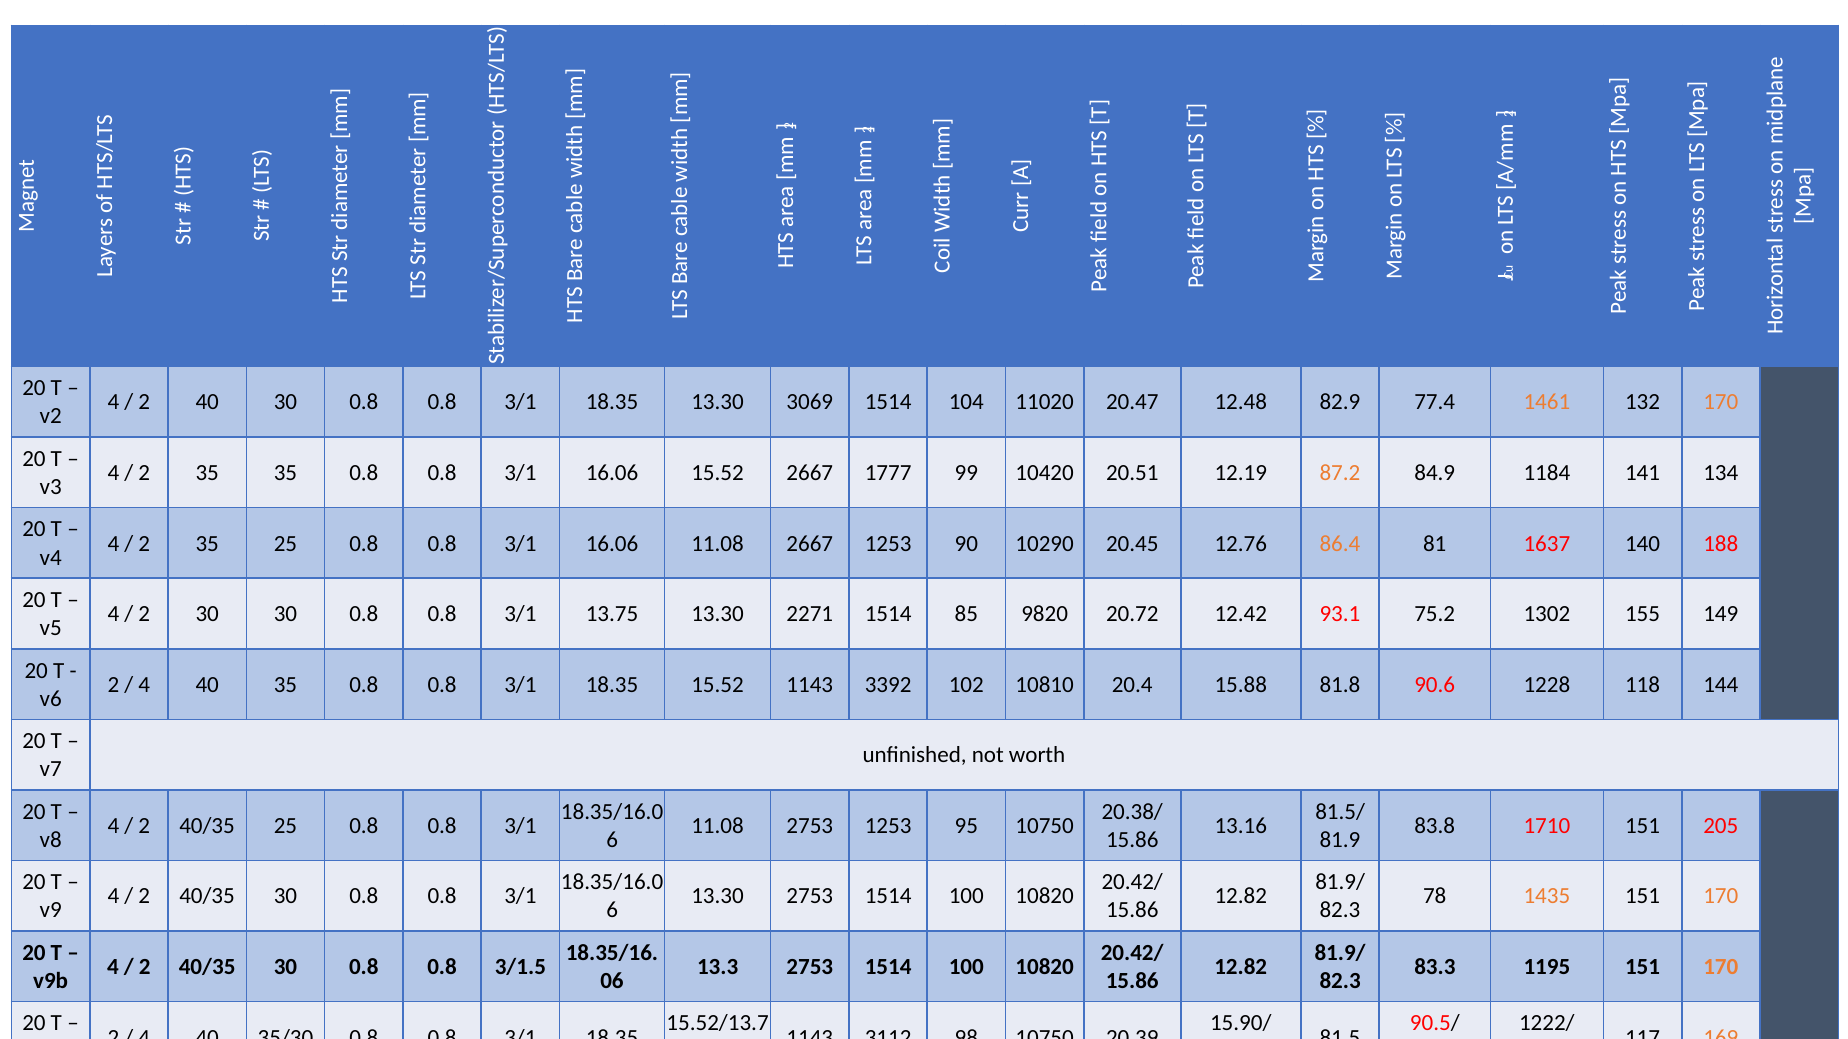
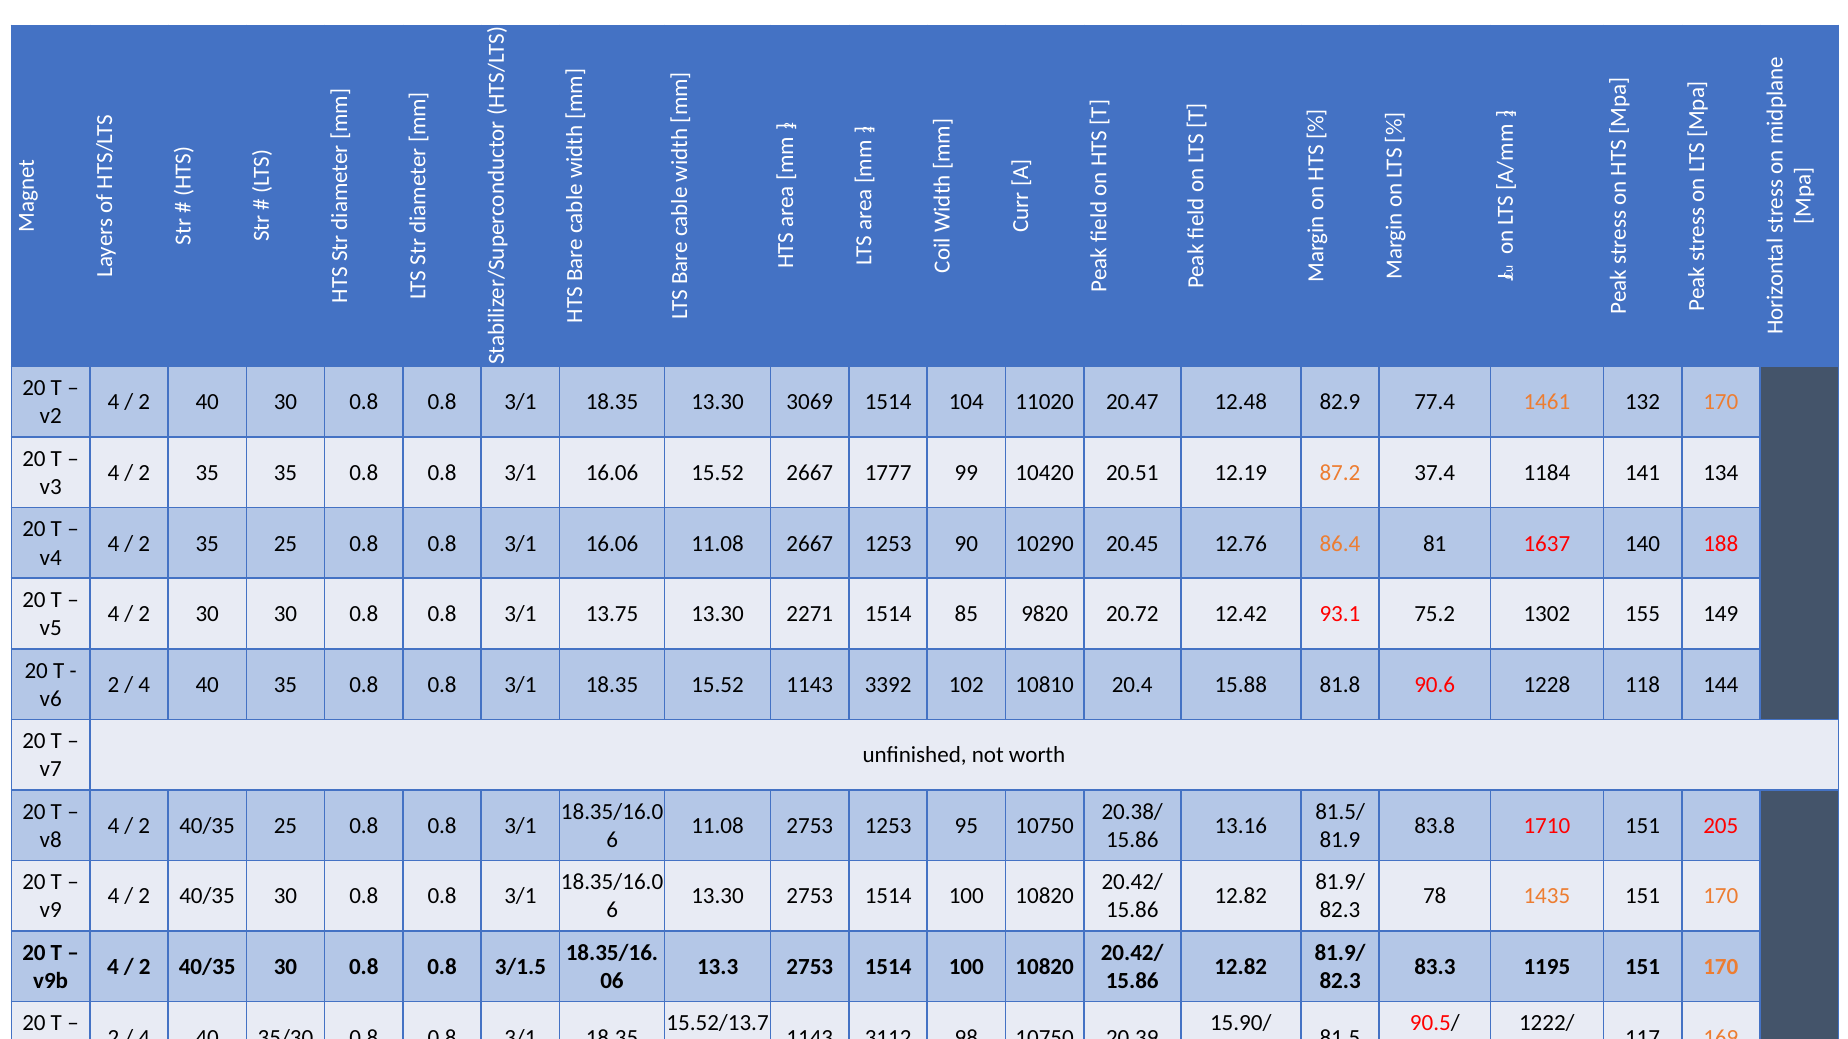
84.9: 84.9 -> 37.4 (1435, 473)
